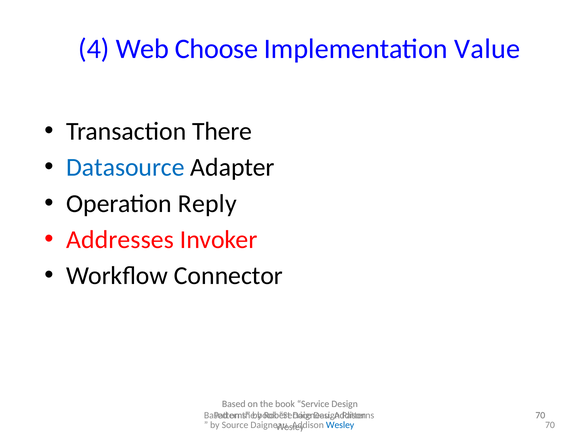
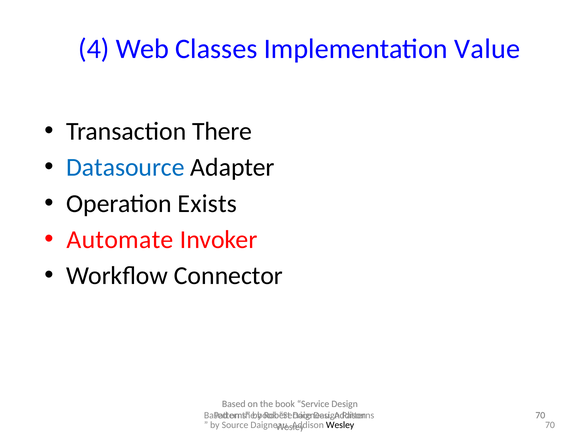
Choose: Choose -> Classes (216, 49)
Reply: Reply -> Exists (207, 204)
Addresses: Addresses -> Automate (120, 240)
Wesley colour: blue -> black (340, 425)
